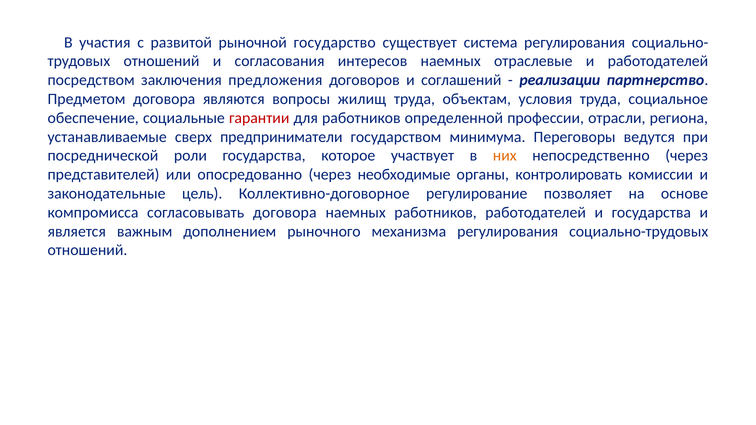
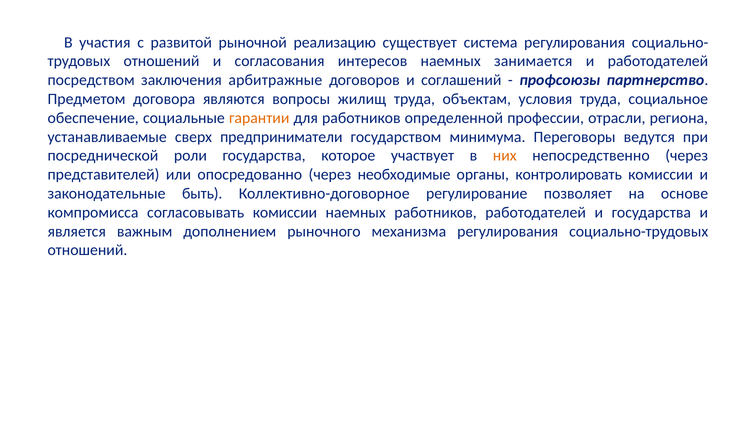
государство: государство -> реализацию (335, 42)
отраслевые: отраслевые -> занимается (533, 61)
предложения: предложения -> арбитражные (275, 80)
реализации: реализации -> профсоюзы (560, 80)
гарантии colour: red -> orange (259, 118)
цель: цель -> быть (202, 194)
согласовывать договора: договора -> комиссии (285, 213)
